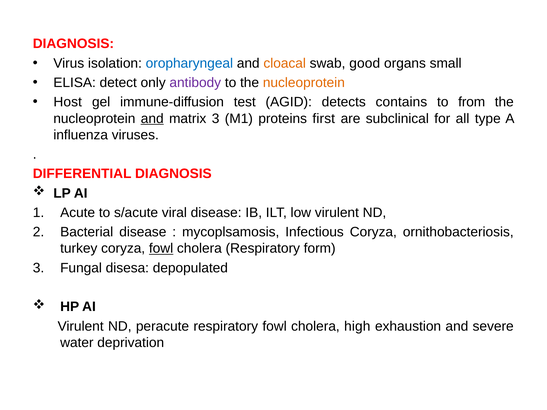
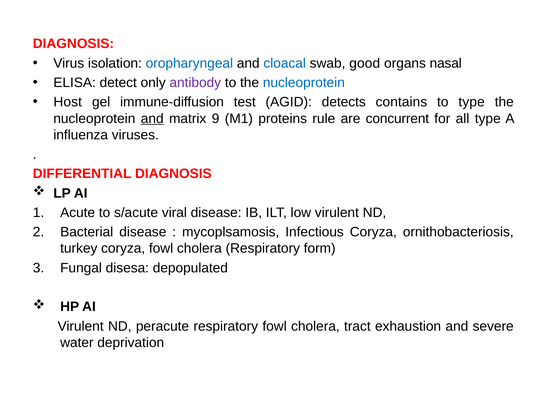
cloacal colour: orange -> blue (285, 63)
small: small -> nasal (446, 63)
nucleoprotein colour: orange -> blue (304, 83)
to from: from -> type (472, 102)
matrix 3: 3 -> 9 (216, 119)
first: first -> rule (324, 119)
subclinical: subclinical -> concurrent (397, 119)
fowl underline: present -> none (161, 249)
high: high -> tract (357, 326)
